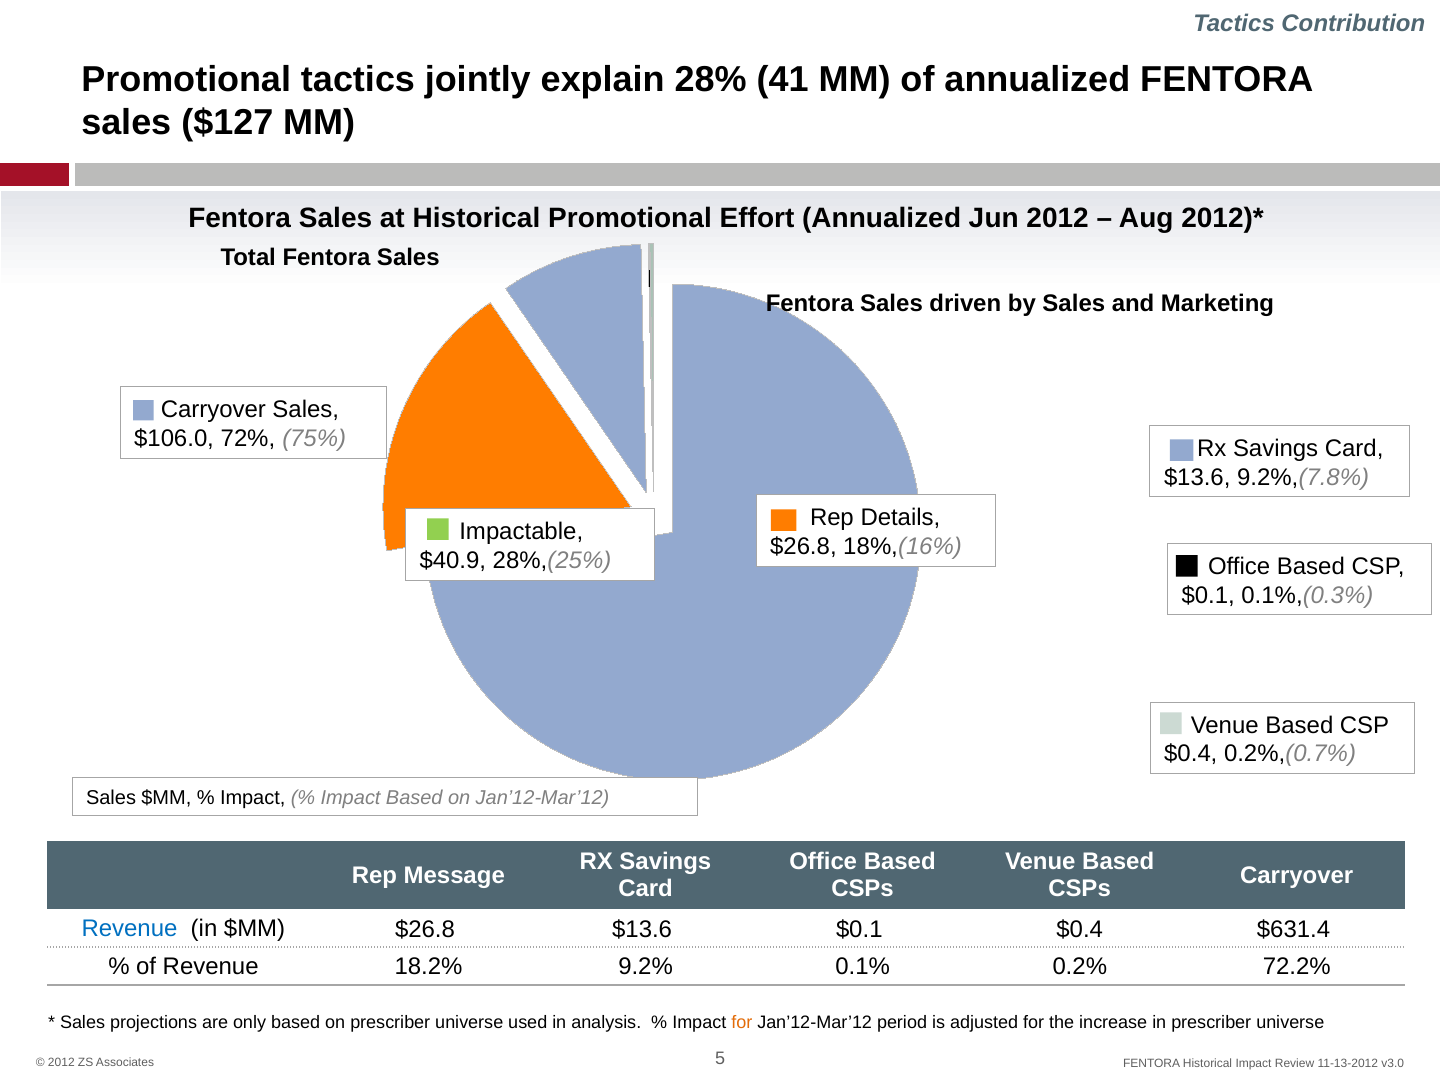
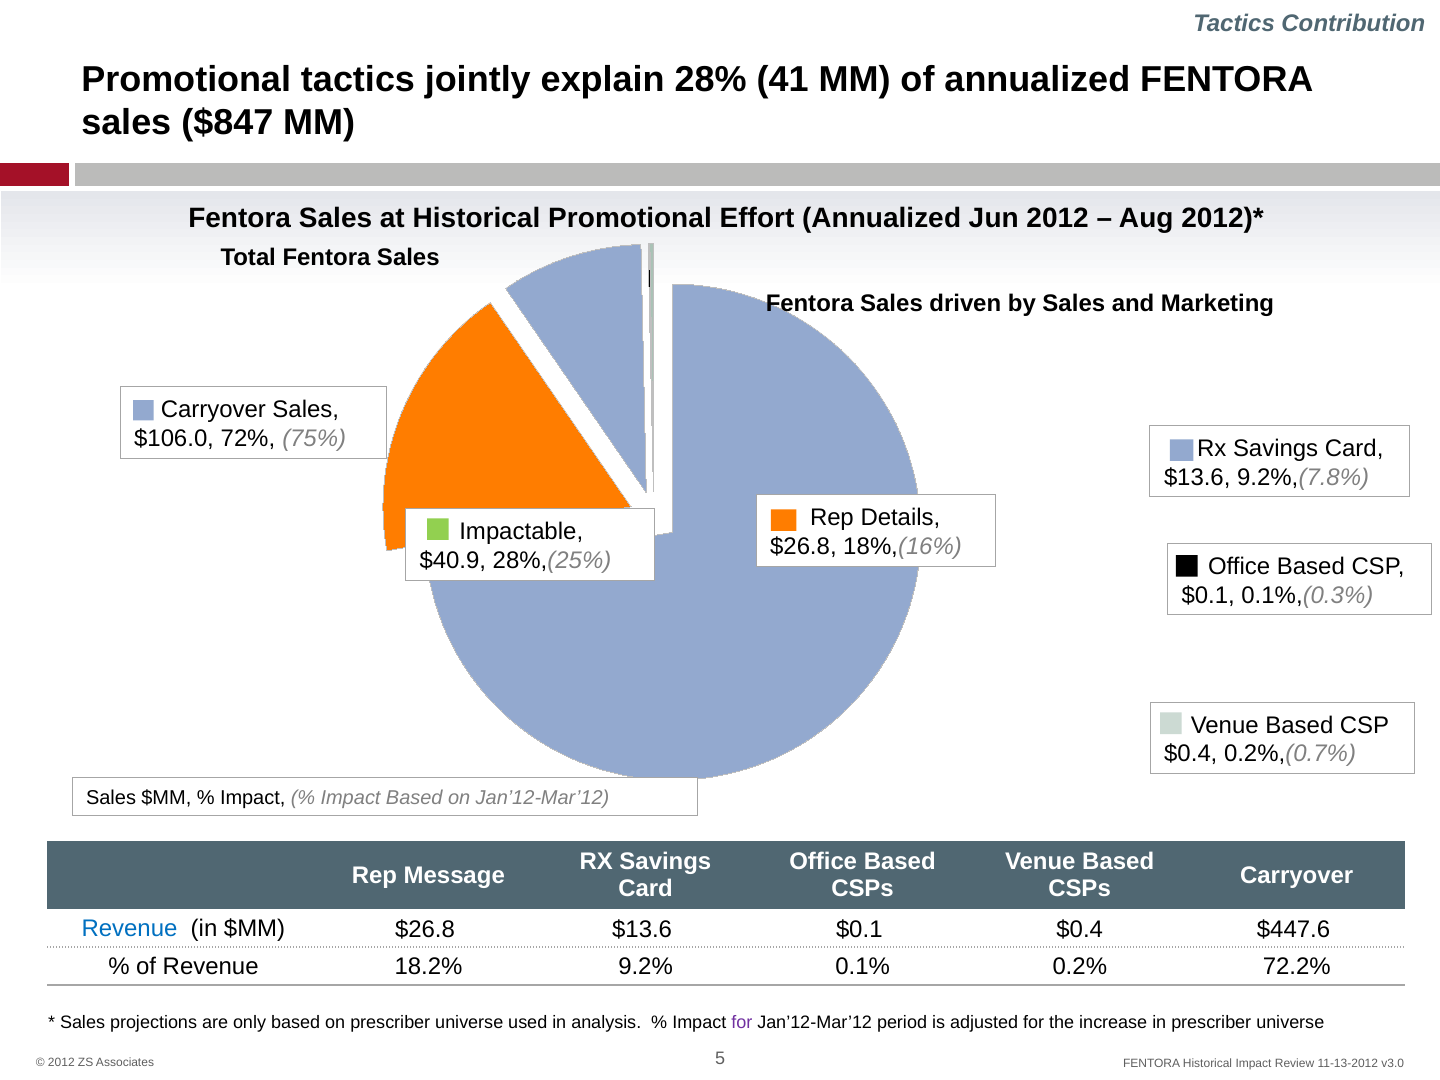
$127: $127 -> $847 (227, 123)
$631.4: $631.4 -> $447.6 (1293, 929)
for colour: orange -> purple (742, 1023)
